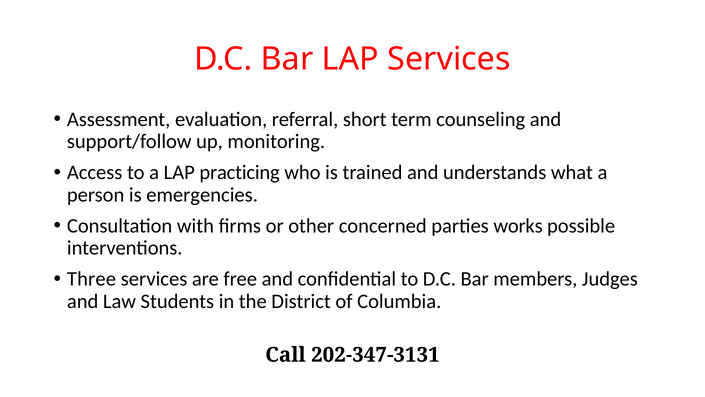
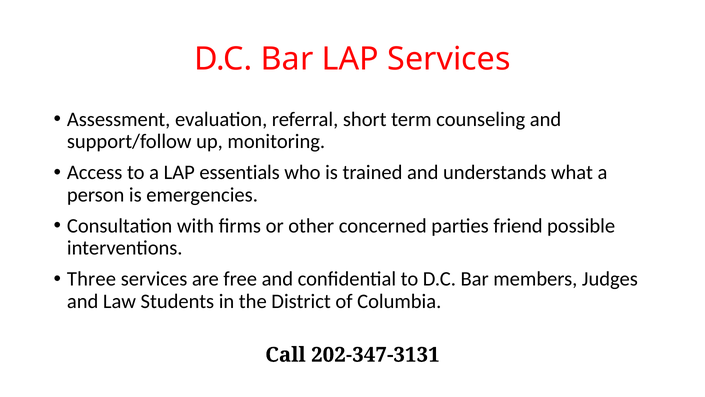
practicing: practicing -> essentials (240, 172)
works: works -> friend (518, 226)
